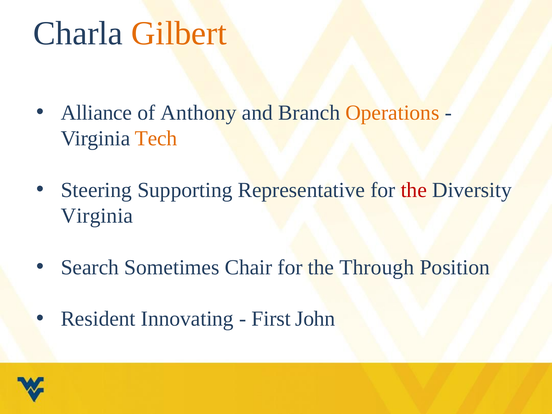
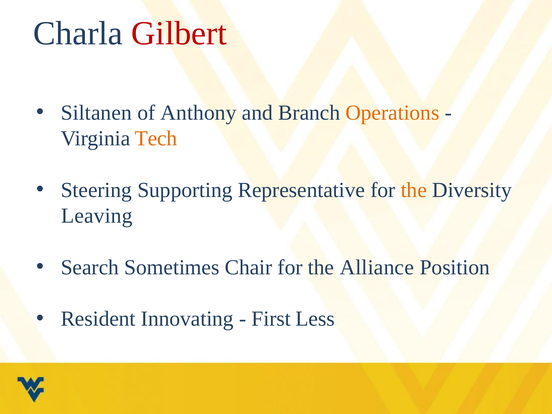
Gilbert colour: orange -> red (179, 33)
Alliance: Alliance -> Siltanen (96, 113)
the colour: red -> orange (414, 190)
Virginia: Virginia -> Leaving (97, 216)
Through: Through -> Alliance (377, 267)
John: John -> Less (315, 319)
